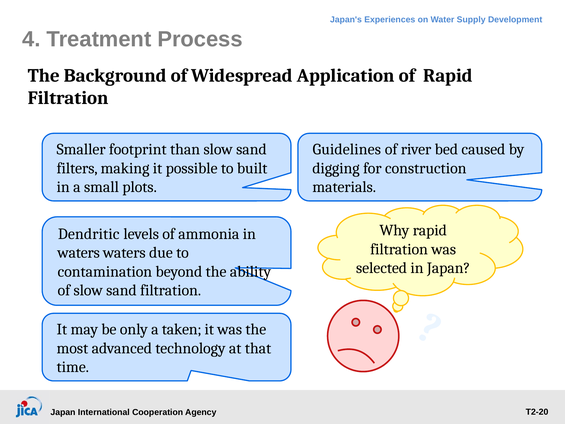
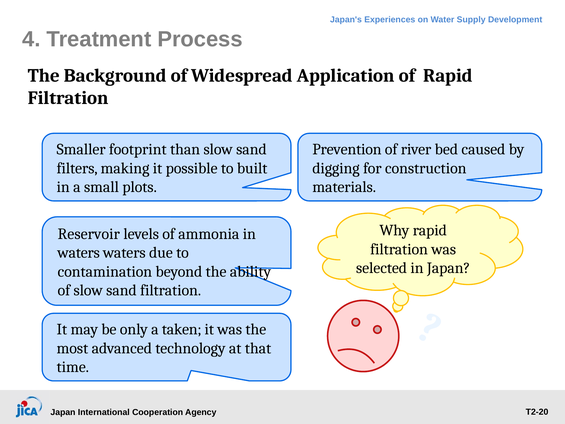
Guidelines: Guidelines -> Prevention (347, 149)
Dendritic: Dendritic -> Reservoir (89, 234)
